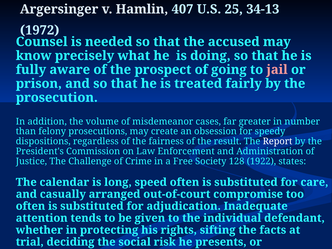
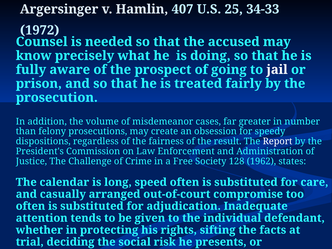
34-13: 34-13 -> 34-33 (263, 9)
jail colour: pink -> white (277, 70)
1922: 1922 -> 1962 (261, 161)
